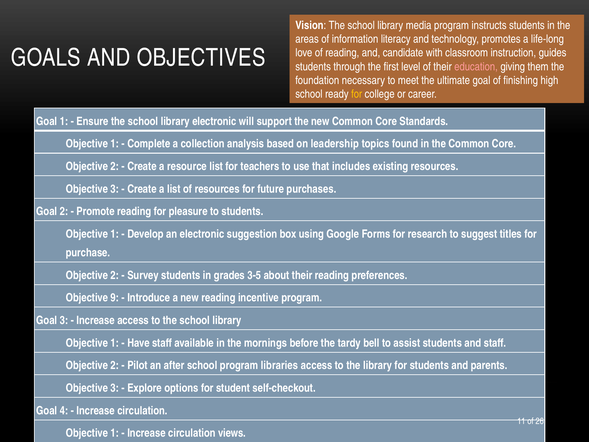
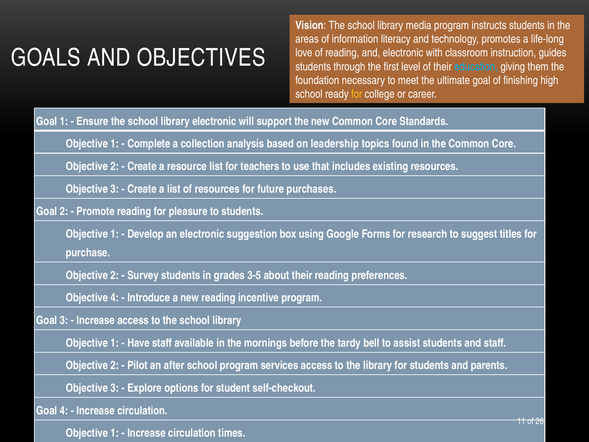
and candidate: candidate -> electronic (403, 53)
education colour: pink -> light blue (476, 67)
Objective 9: 9 -> 4 (115, 298)
libraries: libraries -> services (280, 365)
views: views -> times (232, 433)
